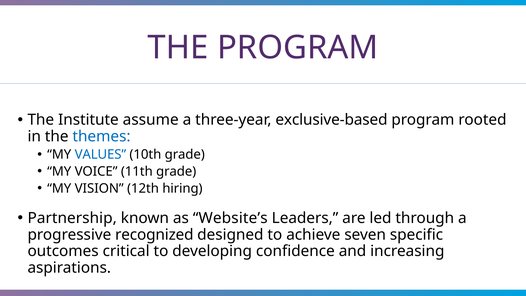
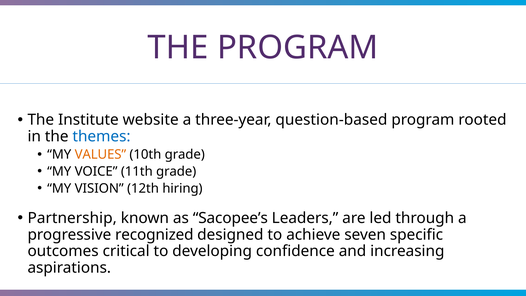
assume: assume -> website (151, 120)
exclusive-based: exclusive-based -> question-based (331, 120)
VALUES colour: blue -> orange (100, 154)
Website’s: Website’s -> Sacopee’s (230, 218)
